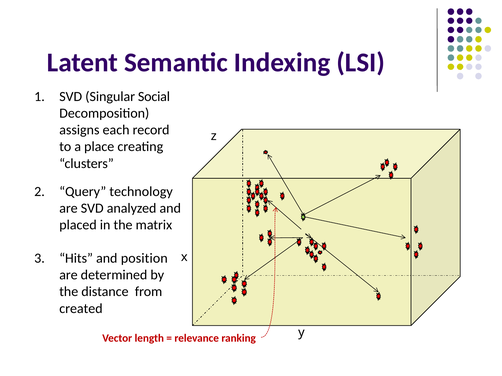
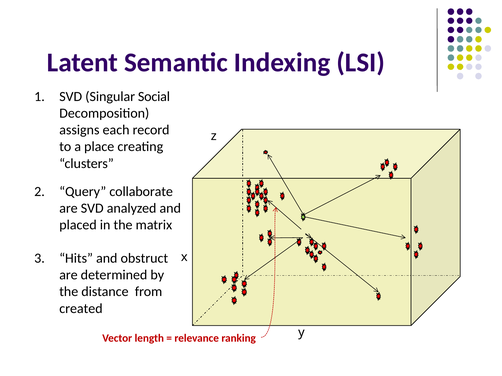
technology: technology -> collaborate (141, 192)
position: position -> obstruct (144, 259)
